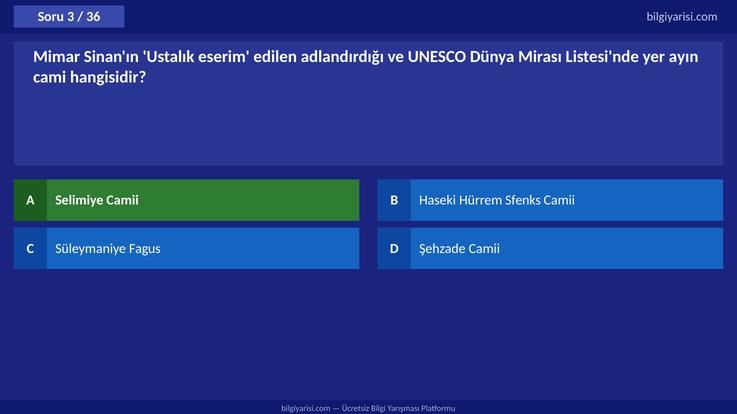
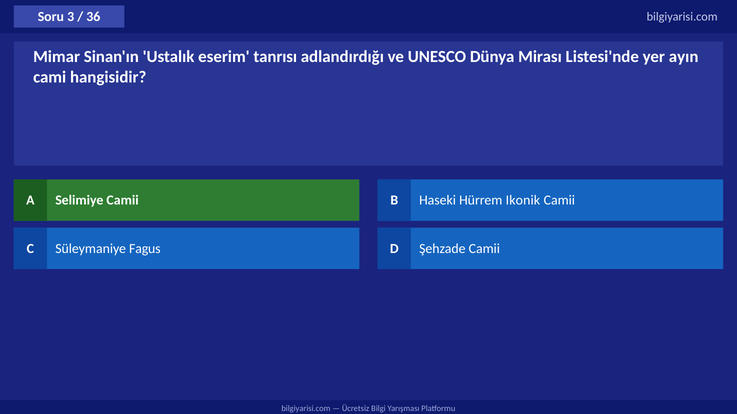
edilen: edilen -> tanrısı (275, 57)
Sfenks: Sfenks -> Ikonik (523, 201)
